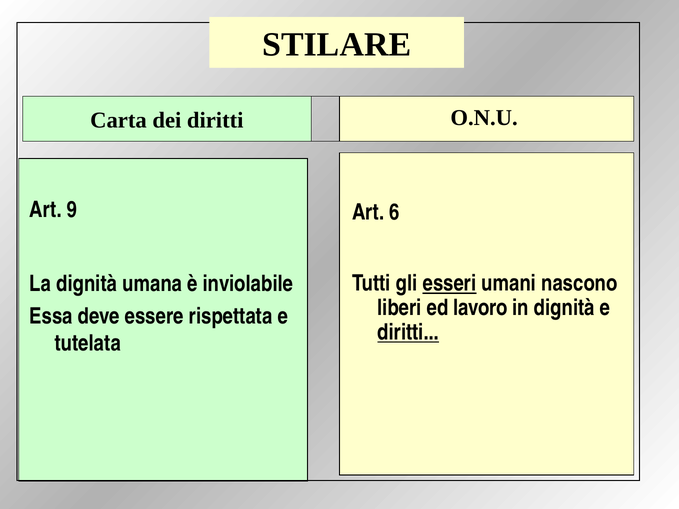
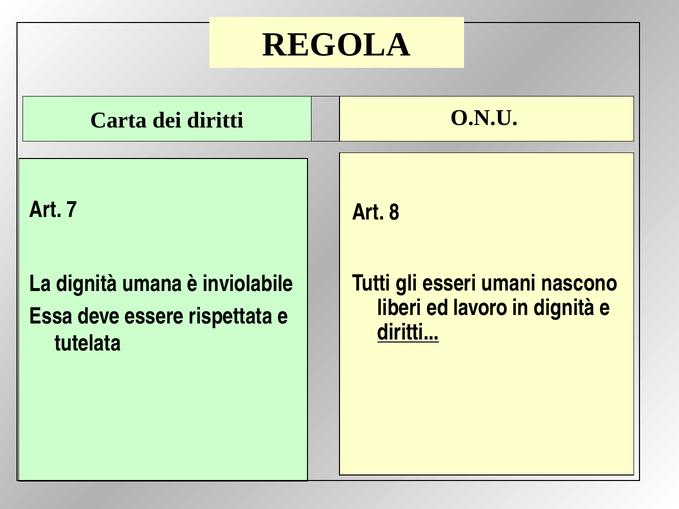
STILARE: STILARE -> REGOLA (337, 45)
9: 9 -> 7 (72, 210)
6: 6 -> 8 (395, 213)
esseri underline: present -> none (450, 284)
